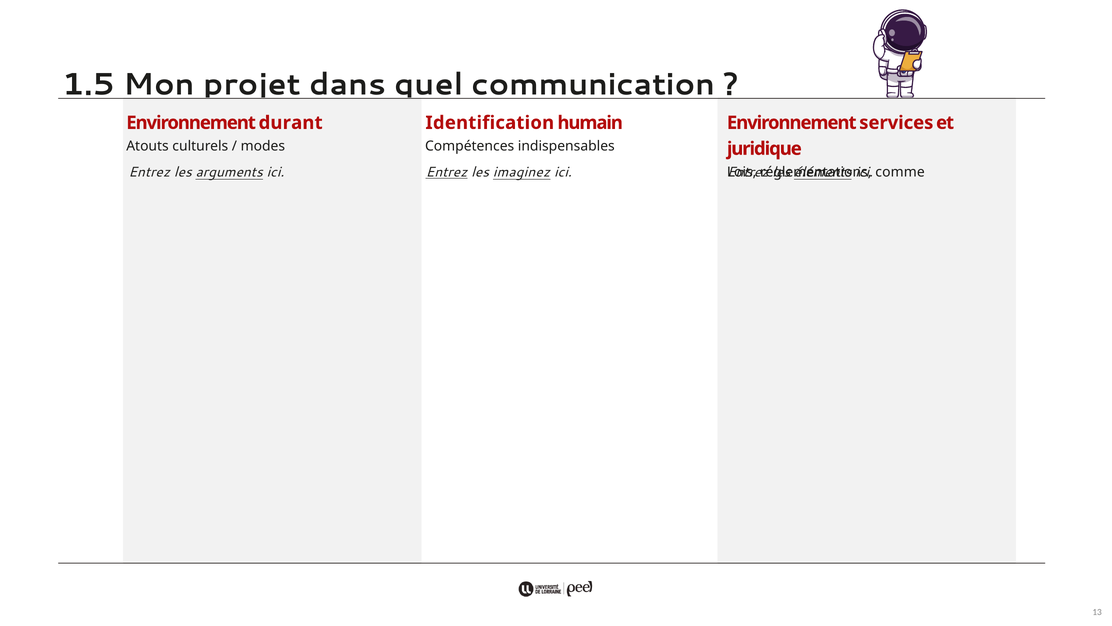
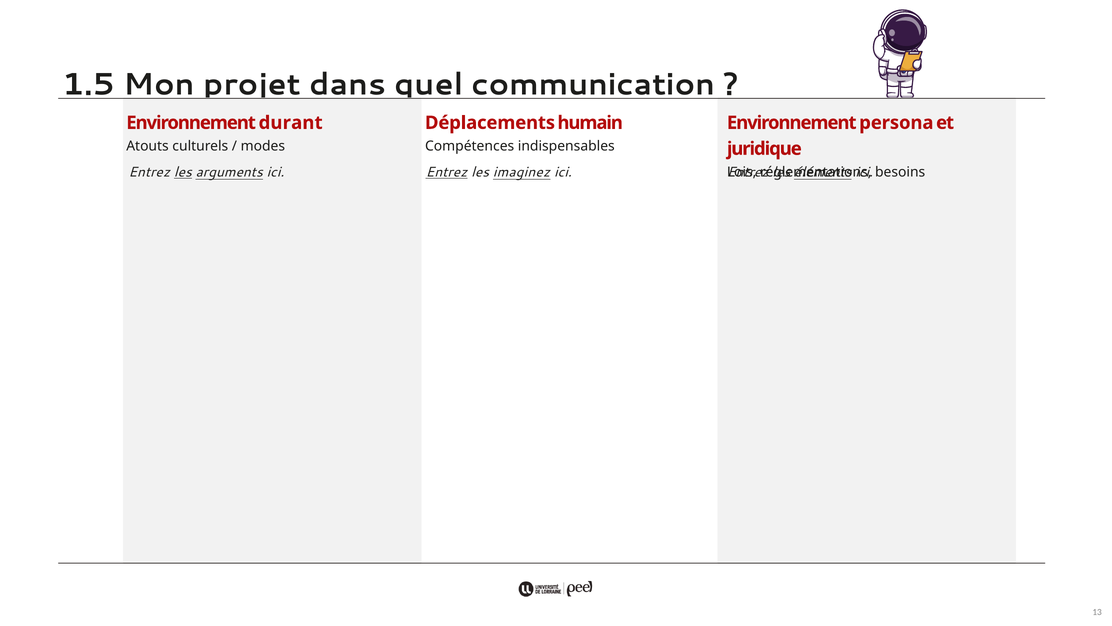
services: services -> persona (896, 123)
Identification: Identification -> Déplacements (490, 123)
les underline: none -> present (183, 172)
comme: comme -> besoins (900, 172)
